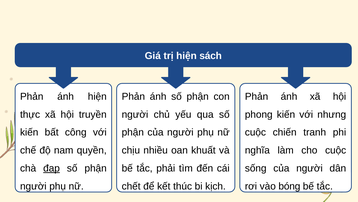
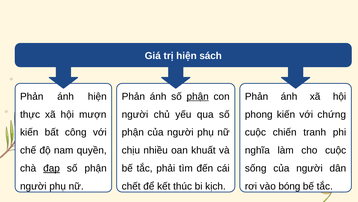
phận underline: none -> present (198, 96)
truyền: truyền -> mượn (93, 114)
nhưng: nhưng -> chứng (332, 114)
